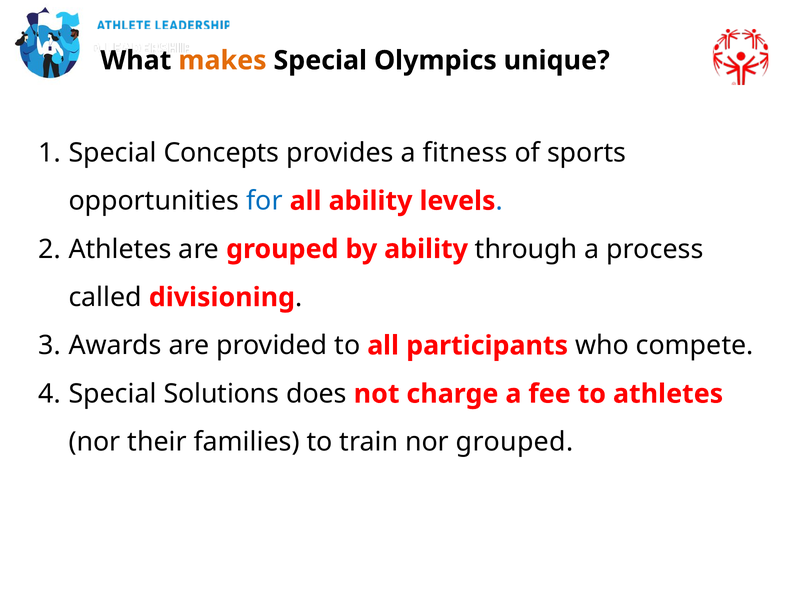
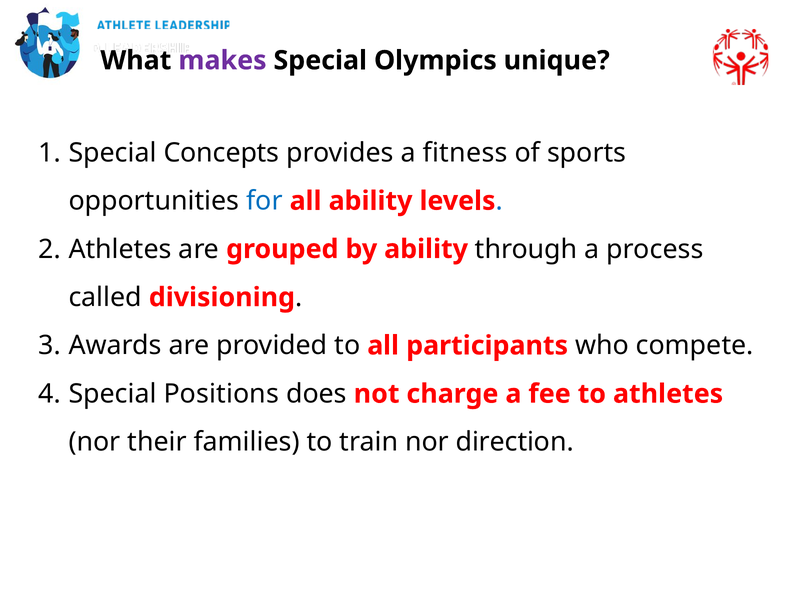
makes colour: orange -> purple (222, 60)
Solutions: Solutions -> Positions (221, 394)
nor grouped: grouped -> direction (515, 442)
